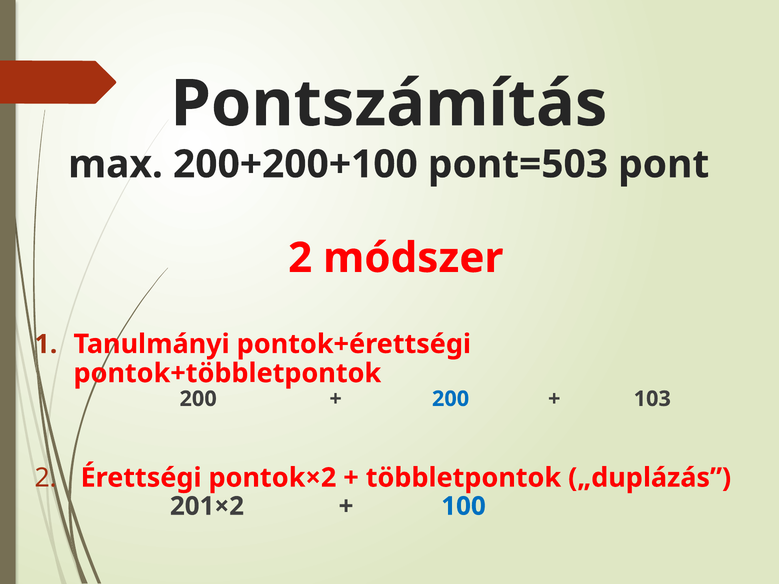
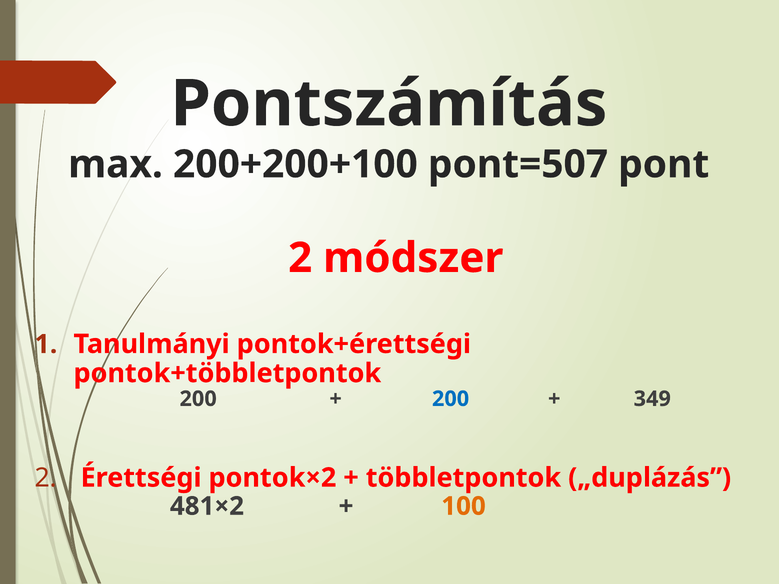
pont=503: pont=503 -> pont=507 (518, 164)
103: 103 -> 349 (652, 399)
201×2: 201×2 -> 481×2 (207, 506)
100 colour: blue -> orange (464, 506)
